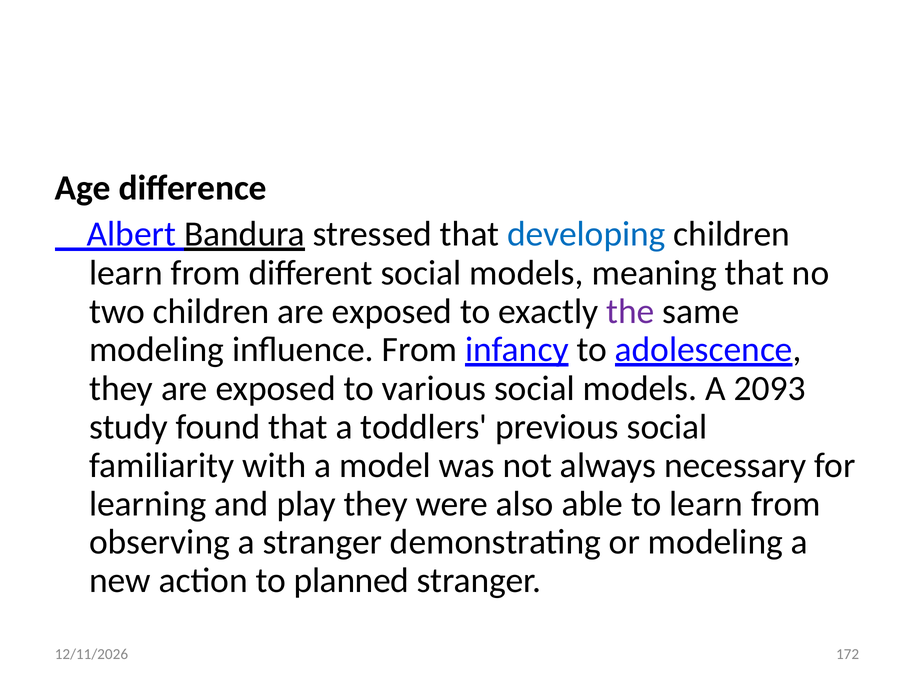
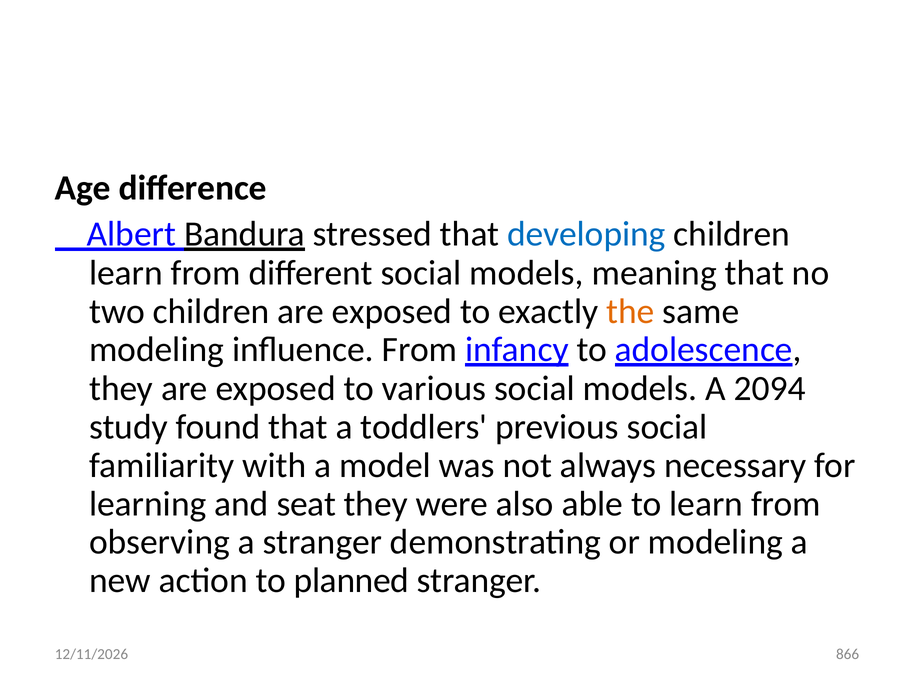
the colour: purple -> orange (630, 312)
2093: 2093 -> 2094 (770, 389)
play: play -> seat (306, 504)
172: 172 -> 866 (848, 654)
